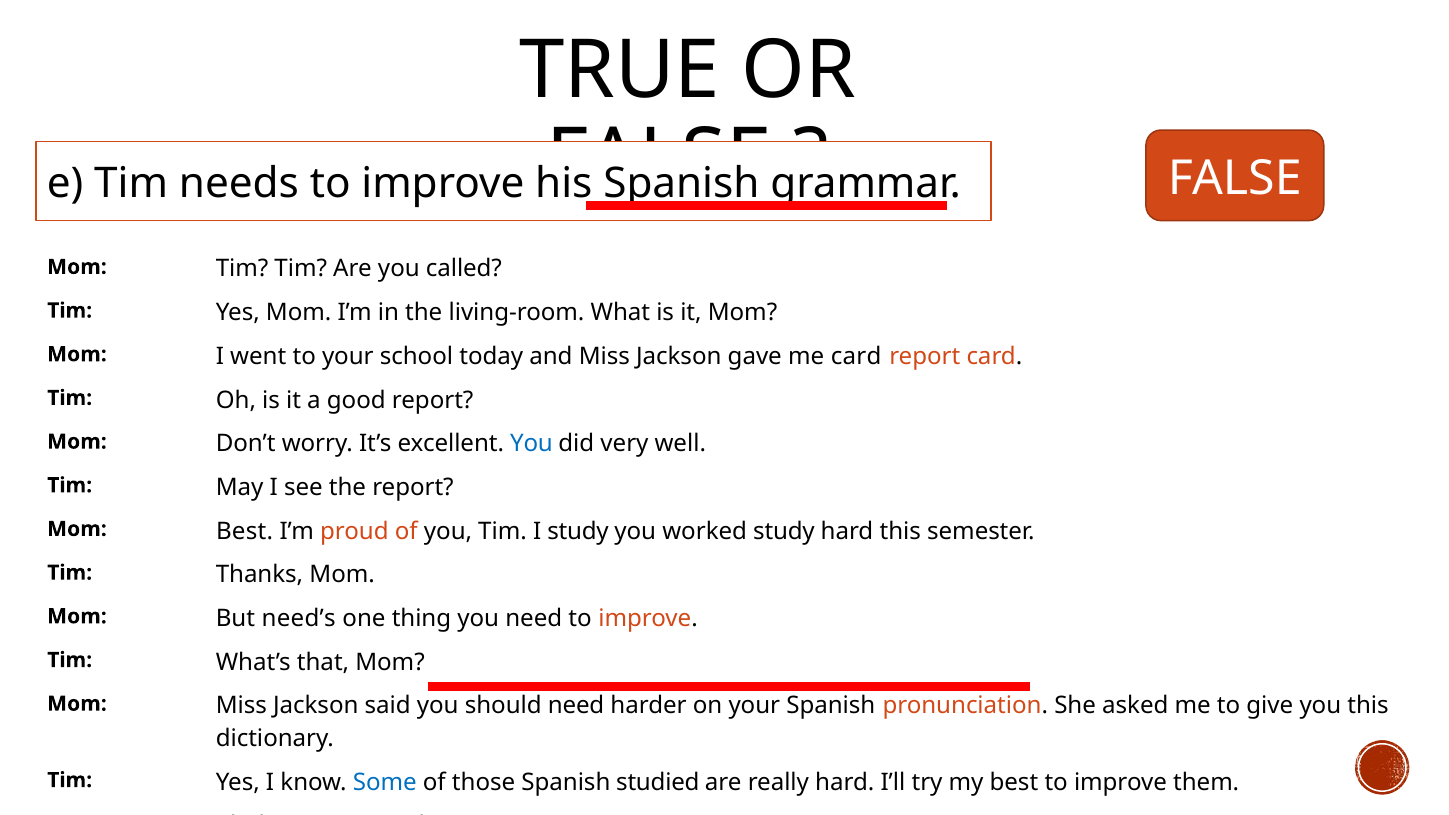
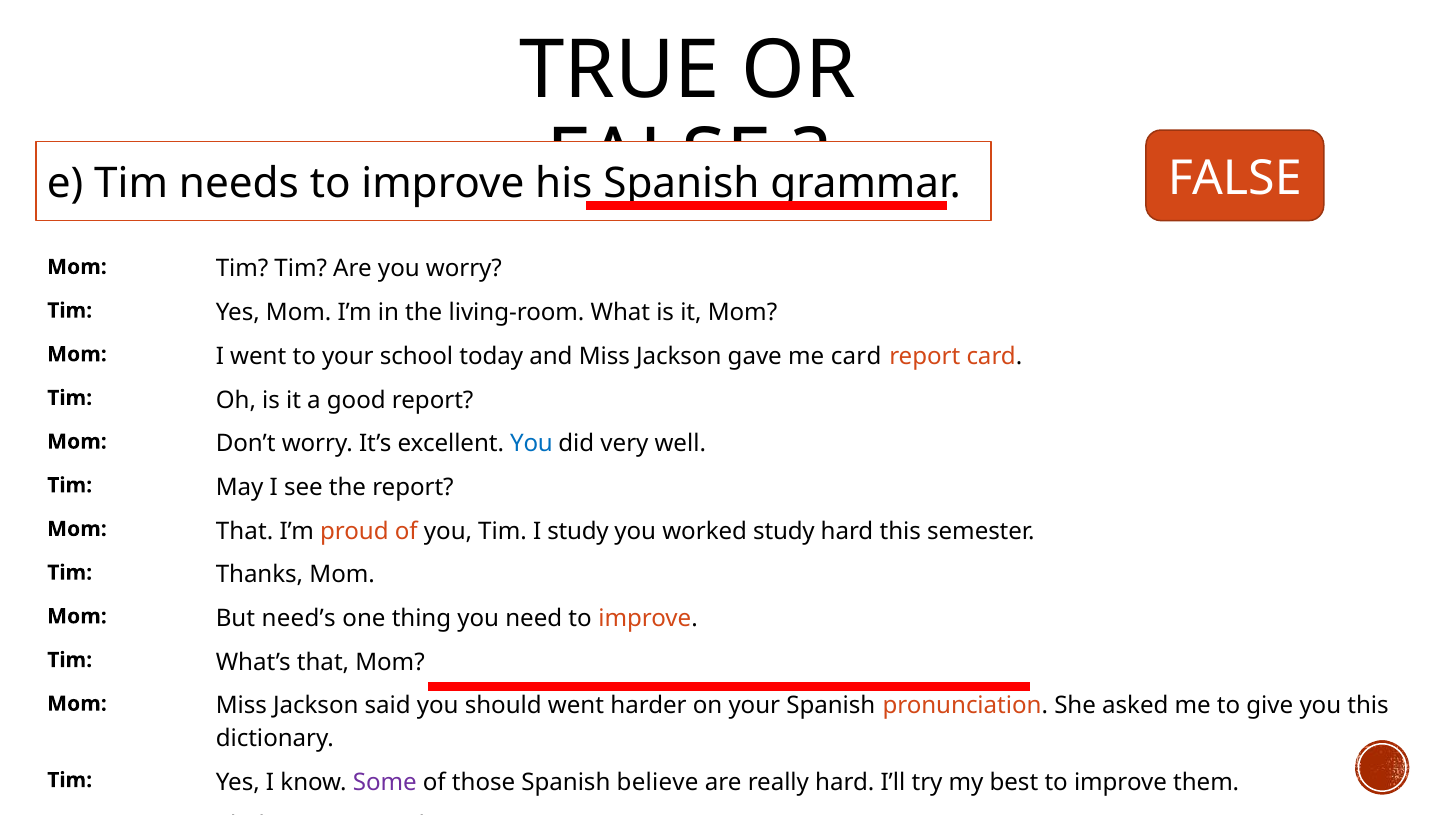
you called: called -> worry (464, 269)
Mom Best: Best -> That (245, 531)
should need: need -> went (576, 706)
Some colour: blue -> purple (385, 782)
Spanish studied: studied -> believe (658, 782)
